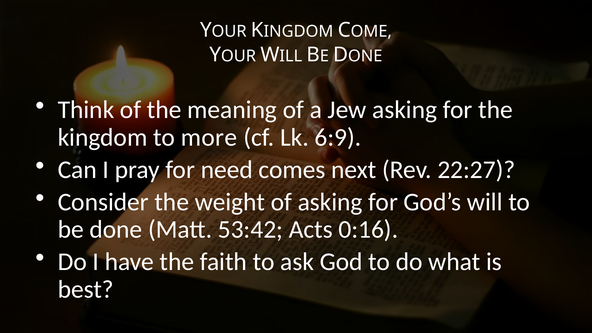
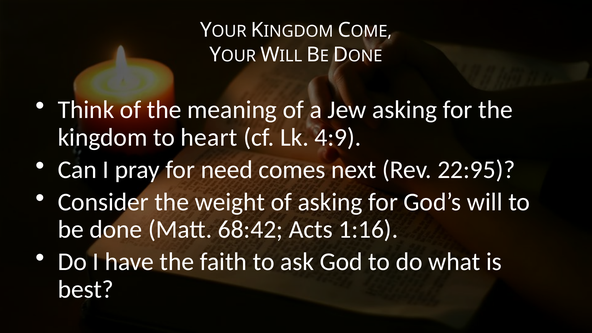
more: more -> heart (209, 137)
6:9: 6:9 -> 4:9 (338, 137)
22:27: 22:27 -> 22:95 (476, 170)
53:42: 53:42 -> 68:42 (250, 230)
0:16: 0:16 -> 1:16 (368, 230)
